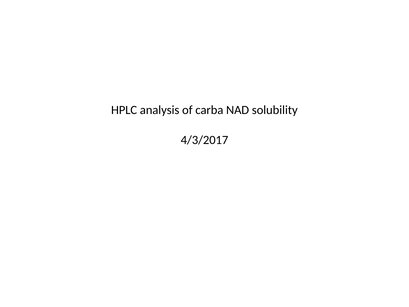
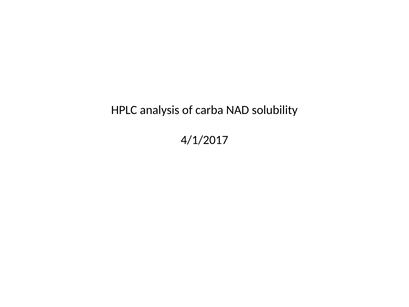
4/3/2017: 4/3/2017 -> 4/1/2017 (204, 140)
